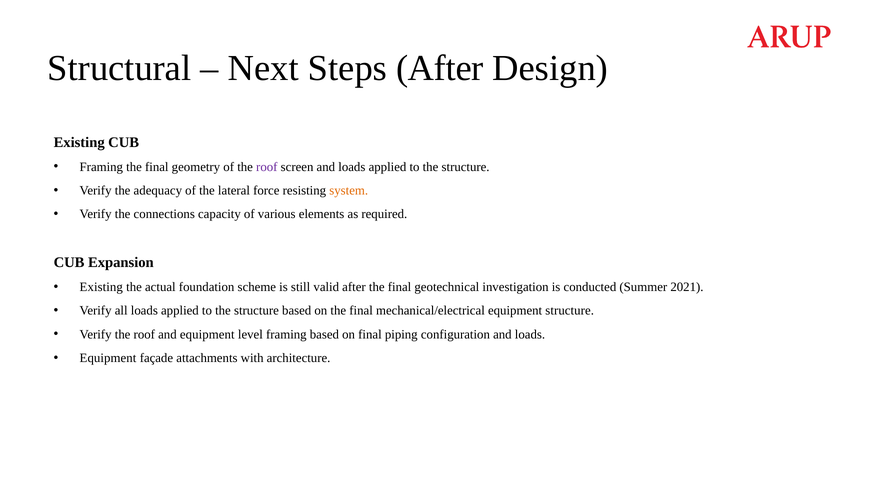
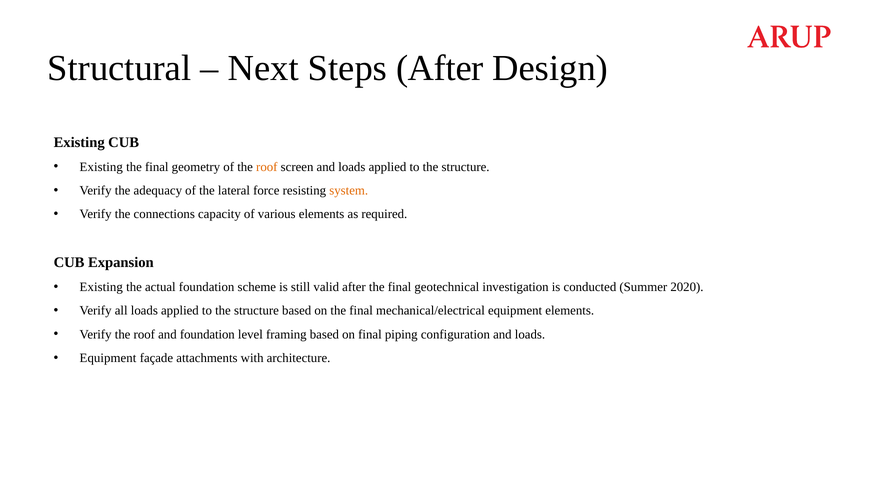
Framing: Framing -> Existing (101, 167)
roof colour: purple -> orange (267, 167)
2021: 2021 -> 2020 (687, 287)
equipment structure: structure -> elements (570, 311)
and equipment: equipment -> foundation (207, 334)
